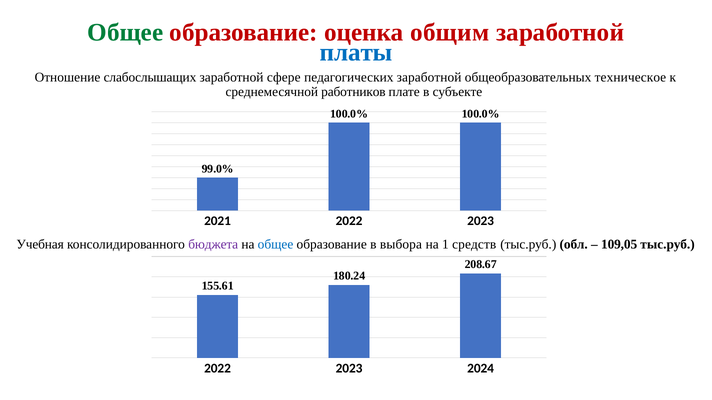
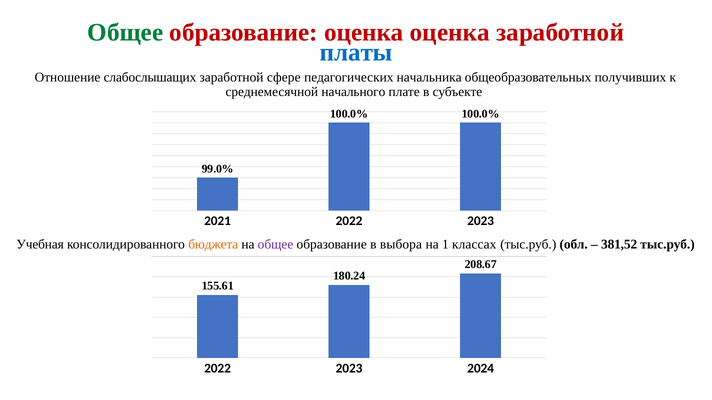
оценка общим: общим -> оценка (450, 32)
педагогических заработной: заработной -> начальника (429, 78)
техническое: техническое -> получивших (630, 78)
работников: работников -> начального (353, 92)
бюджета colour: purple -> orange (213, 245)
общее colour: blue -> purple (276, 245)
средств: средств -> классах (474, 245)
109,05: 109,05 -> 381,52 (619, 245)
